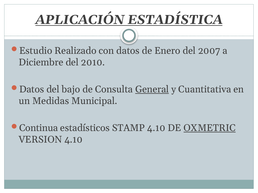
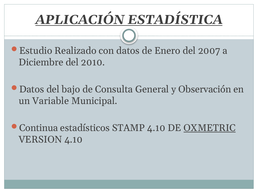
General underline: present -> none (152, 90)
Cuantitativa: Cuantitativa -> Observación (205, 90)
Medidas: Medidas -> Variable (51, 101)
